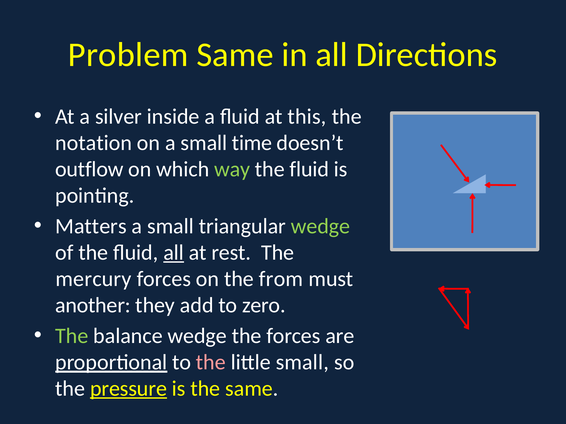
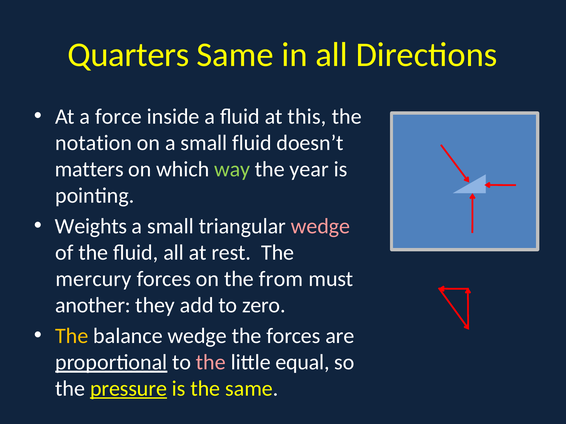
Problem: Problem -> Quarters (128, 55)
silver: silver -> force (118, 117)
small time: time -> fluid (252, 143)
outflow: outflow -> matters (89, 169)
fluid: fluid -> year (309, 169)
Matters: Matters -> Weights (91, 226)
wedge colour: light green -> pink (320, 226)
all underline: present -> none (174, 253)
The colour: light green -> yellow (72, 336)
little small: small -> equal (303, 363)
